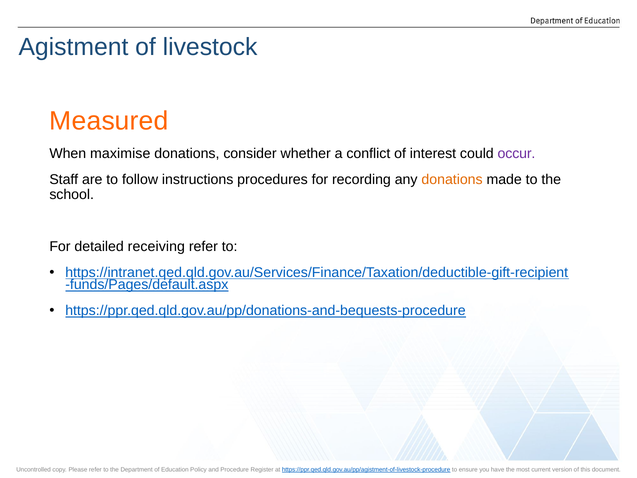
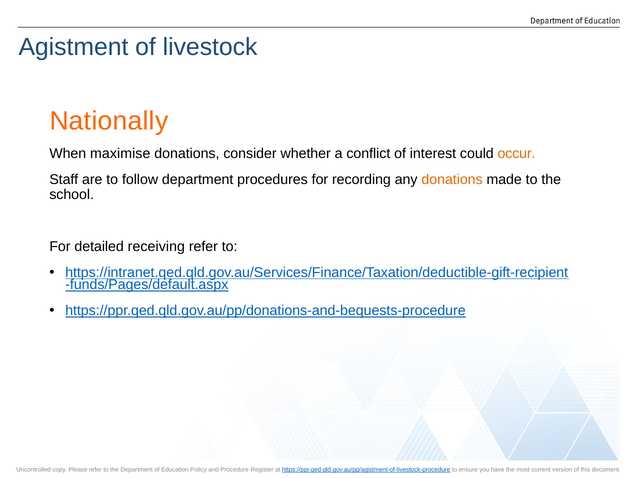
Measured: Measured -> Nationally (109, 121)
occur colour: purple -> orange (516, 153)
follow instructions: instructions -> department (198, 179)
